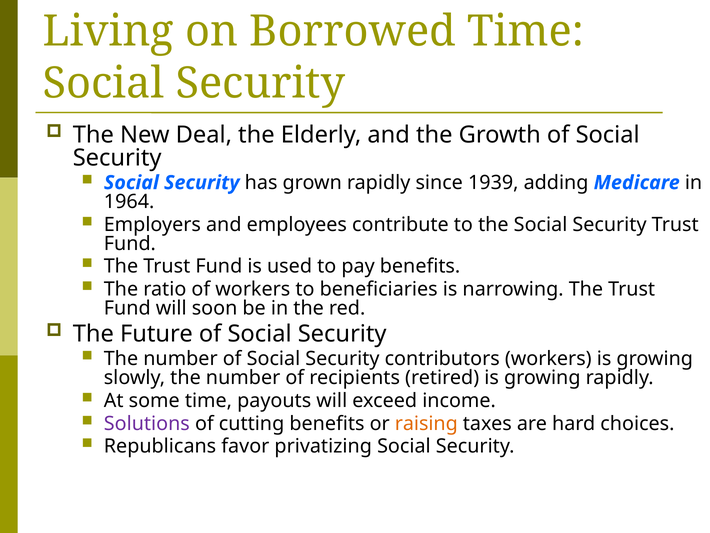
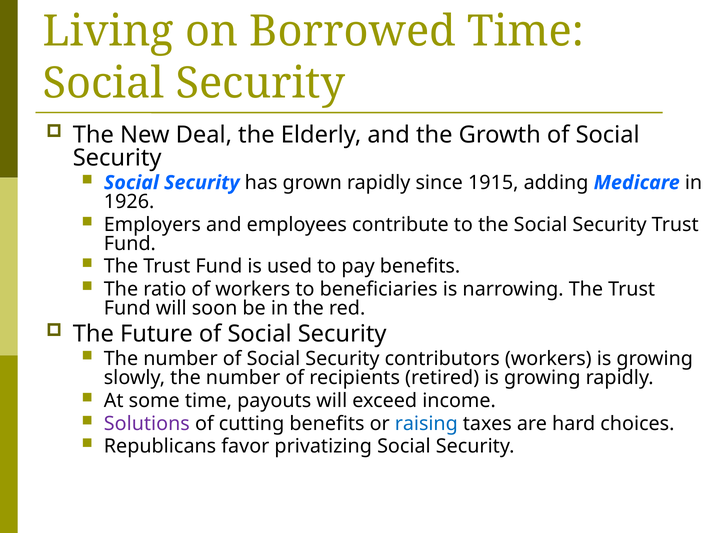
1939: 1939 -> 1915 (493, 183)
1964: 1964 -> 1926 (129, 201)
raising colour: orange -> blue (426, 423)
